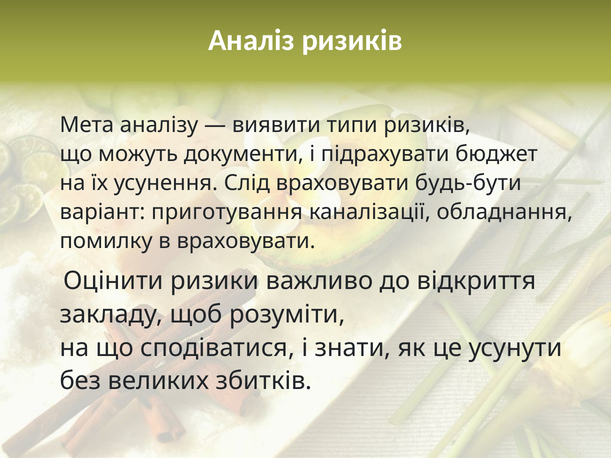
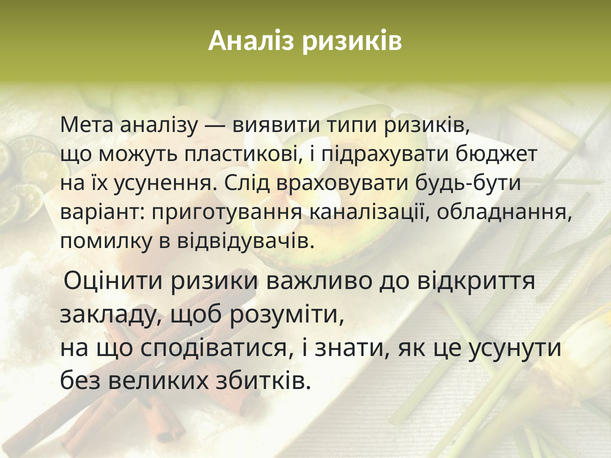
документи: документи -> пластикові (244, 154)
в враховувати: враховувати -> відвідувачів (246, 241)
